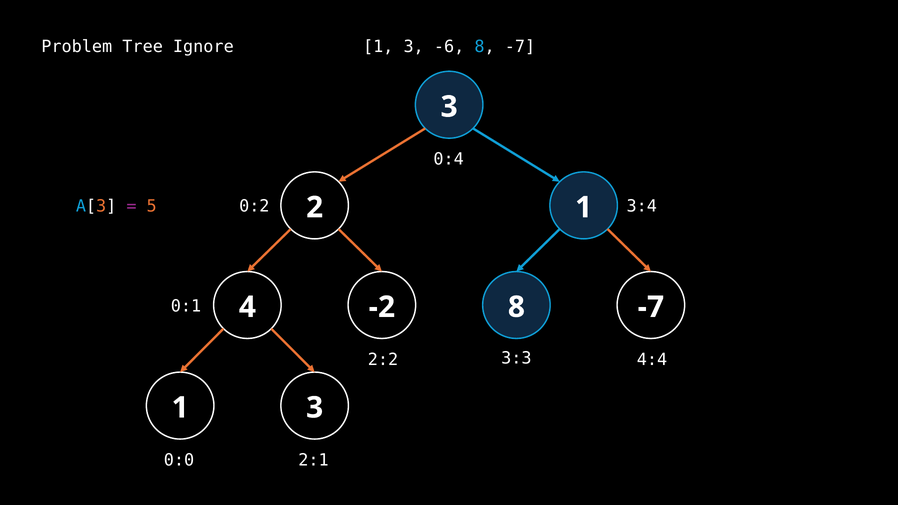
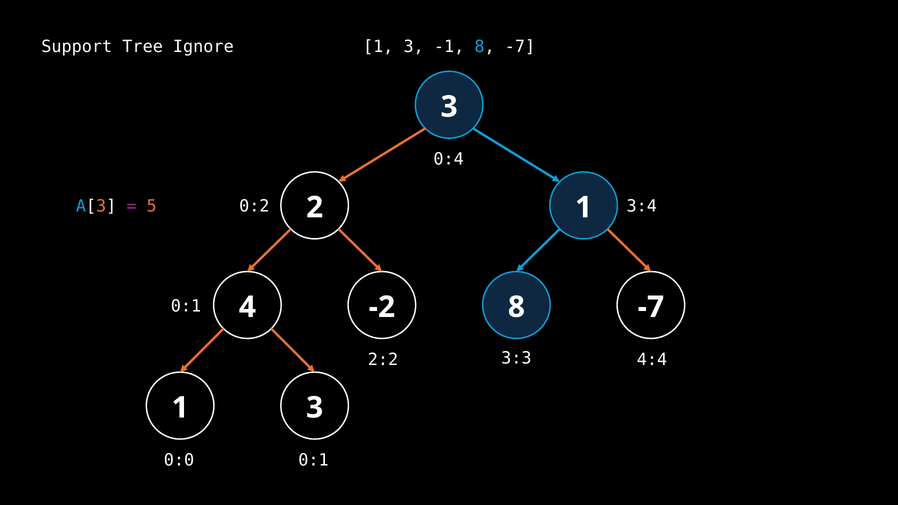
Problem: Problem -> Support (77, 47)
-6: -6 -> -1 (449, 47)
0:0 2:1: 2:1 -> 0:1 (314, 460)
